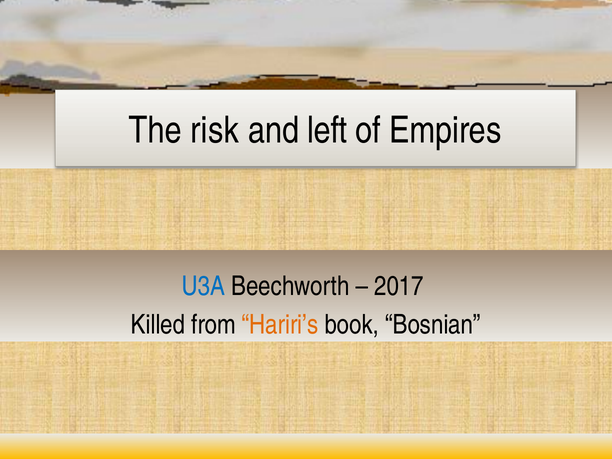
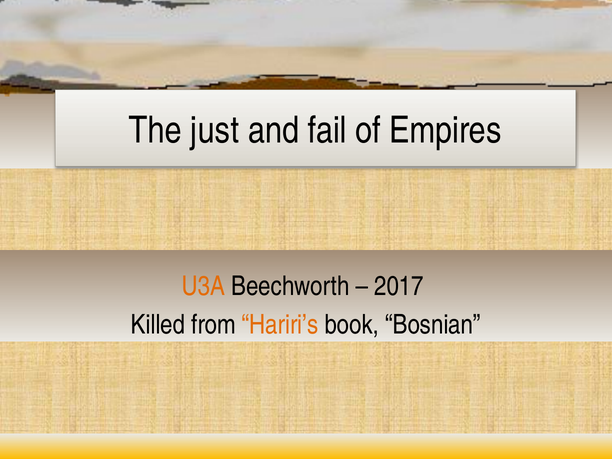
risk: risk -> just (215, 131)
left: left -> fail (327, 131)
U3A colour: blue -> orange (203, 286)
